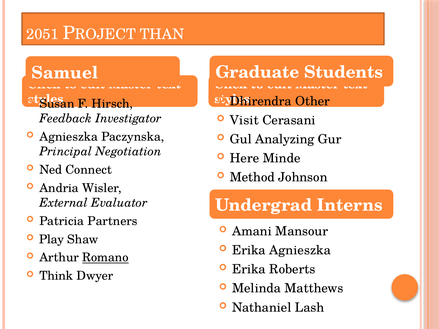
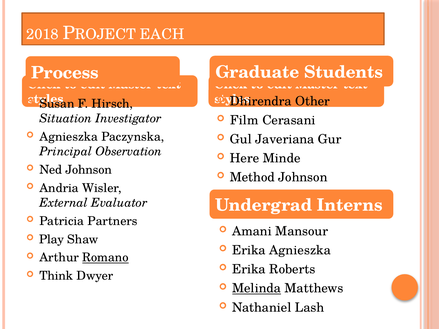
2051: 2051 -> 2018 (43, 34)
THAN: THAN -> EACH (162, 34)
Samuel: Samuel -> Process (65, 73)
Feedback: Feedback -> Situation (66, 119)
Visit: Visit -> Film (244, 120)
Analyzing: Analyzing -> Javeriana (285, 139)
Negotiation: Negotiation -> Observation (129, 152)
Ned Connect: Connect -> Johnson (89, 170)
Melinda underline: none -> present (257, 289)
